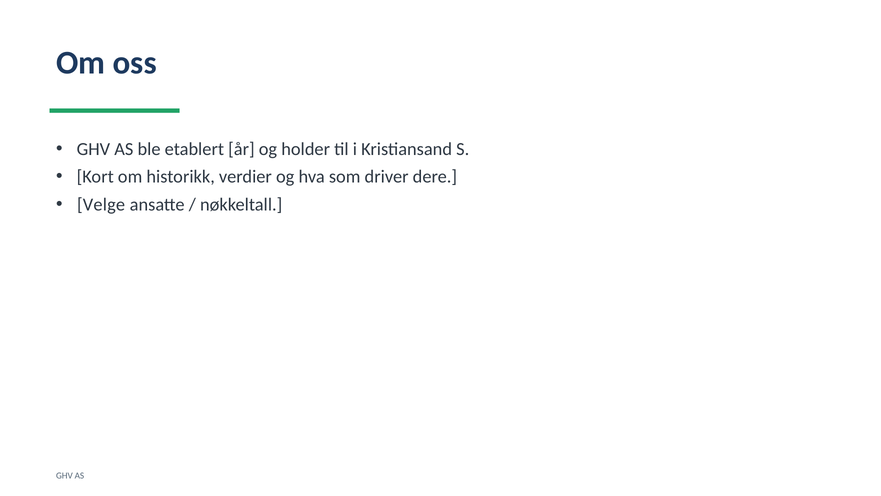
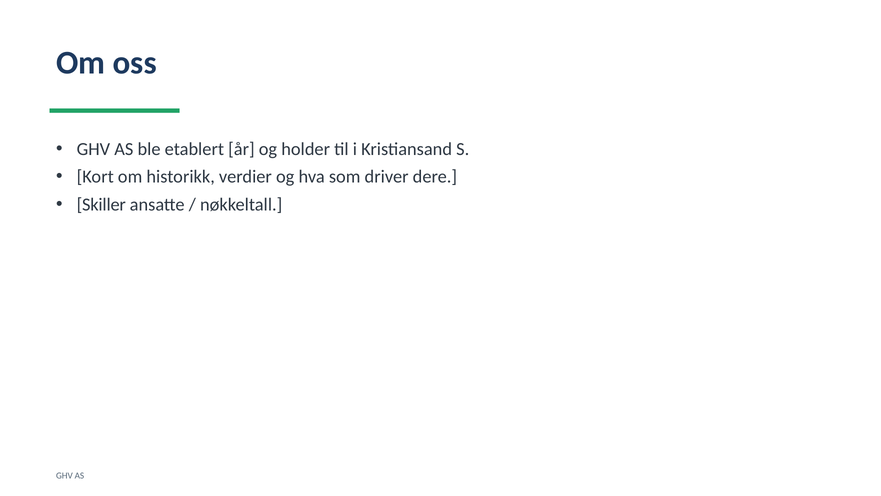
Velge: Velge -> Skiller (101, 204)
